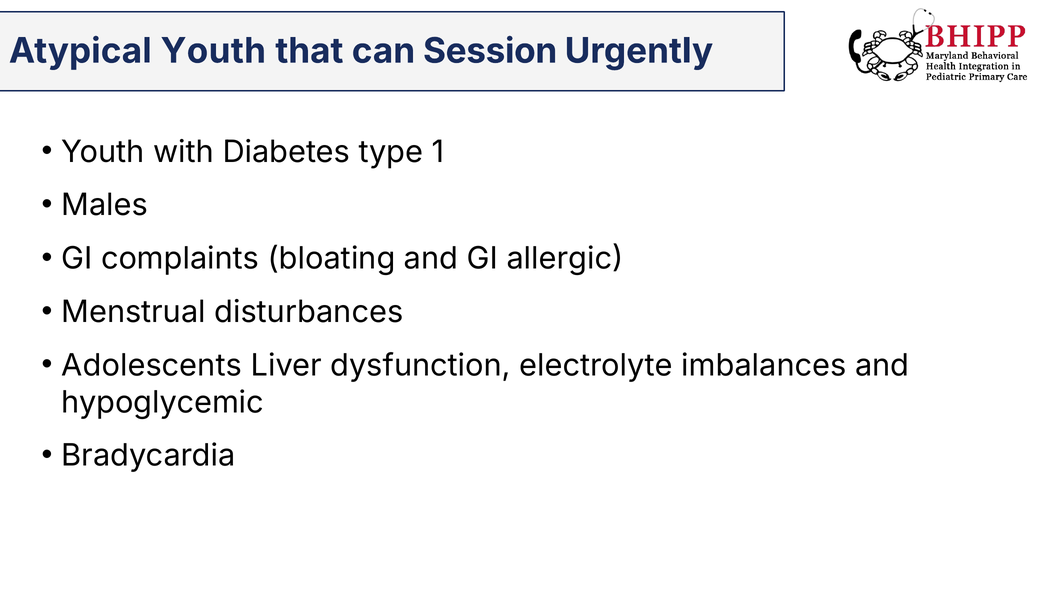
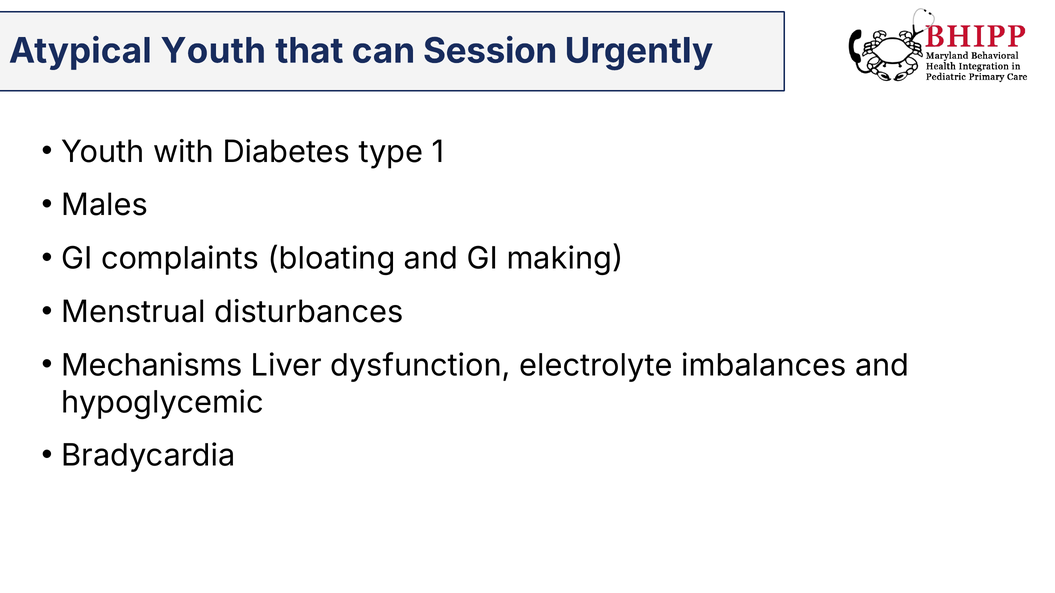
allergic: allergic -> making (565, 259)
Adolescents: Adolescents -> Mechanisms (152, 366)
